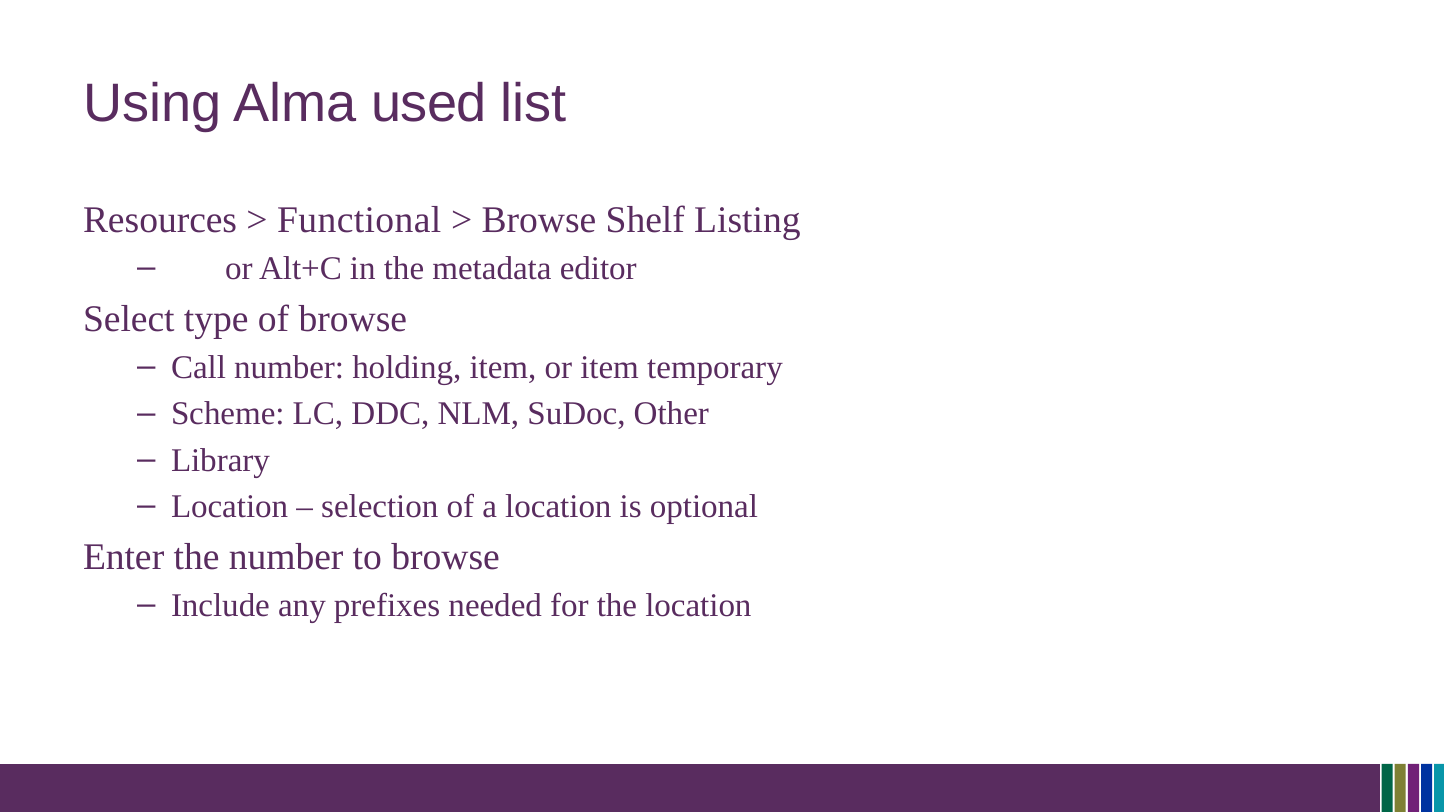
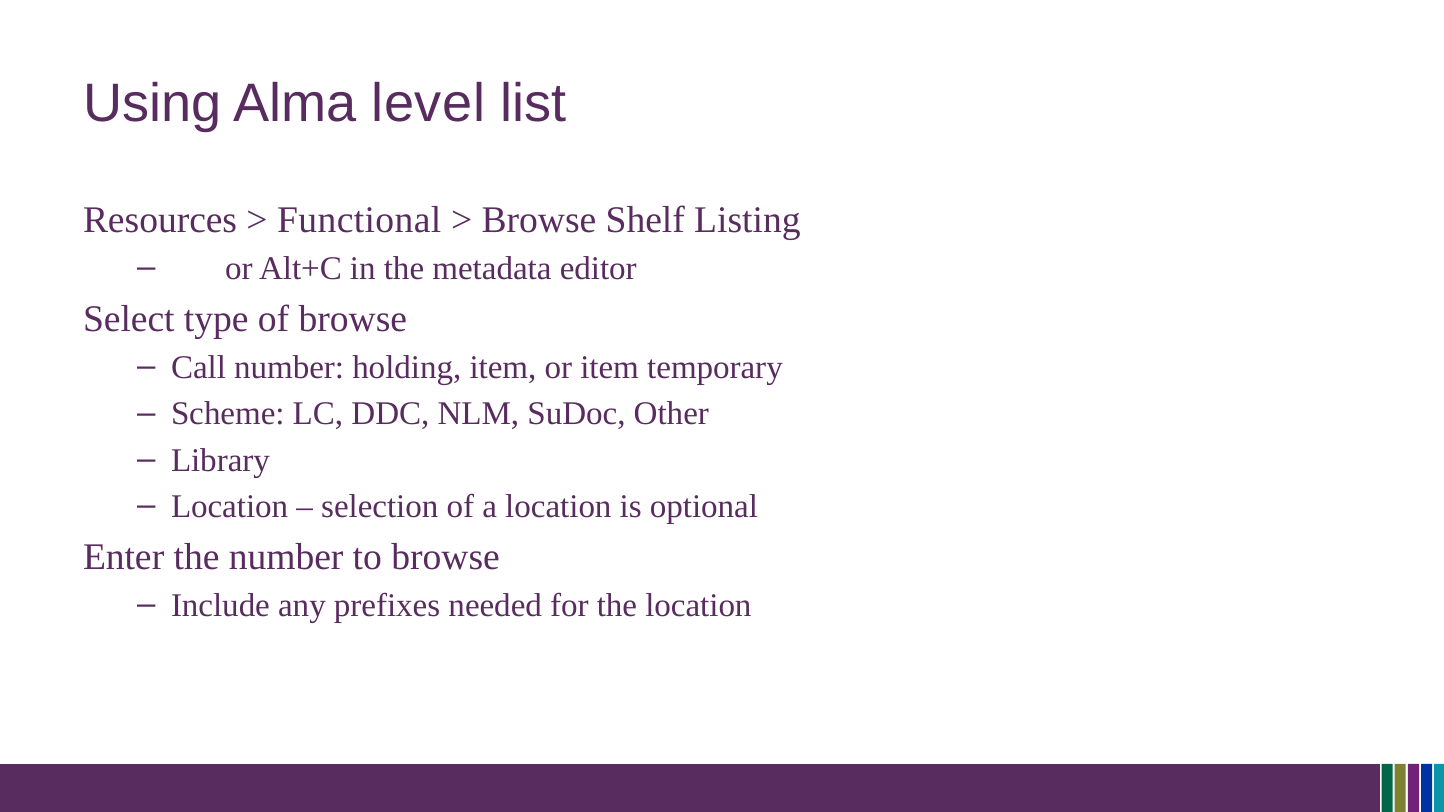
used: used -> level (428, 104)
